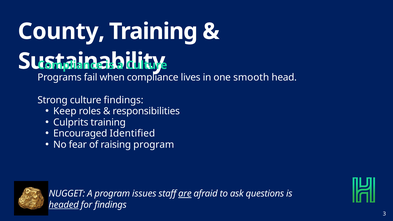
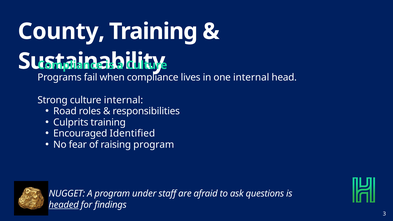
one smooth: smooth -> internal (251, 77)
culture findings: findings -> internal (123, 100)
Keep: Keep -> Road (65, 111)
issues: issues -> under (144, 194)
are underline: present -> none (185, 194)
